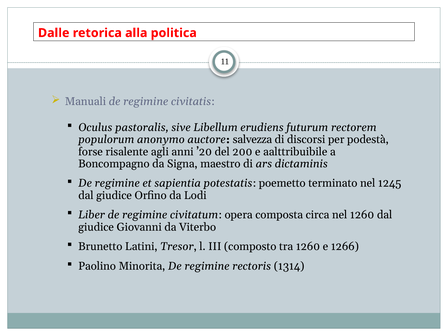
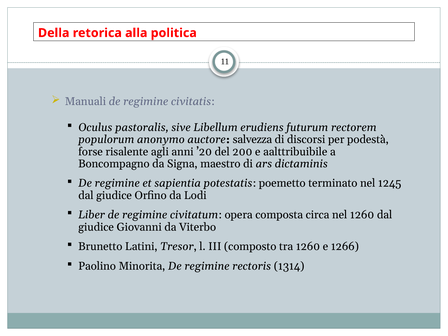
Dalle: Dalle -> Della (54, 33)
